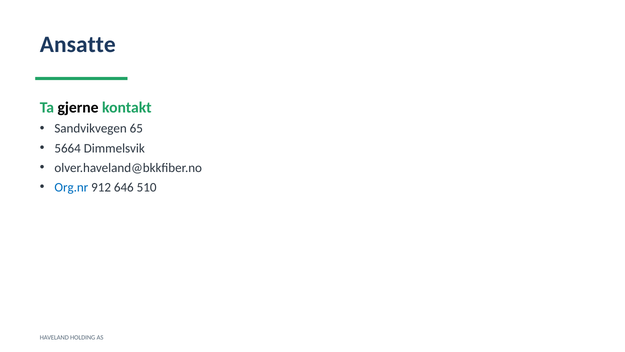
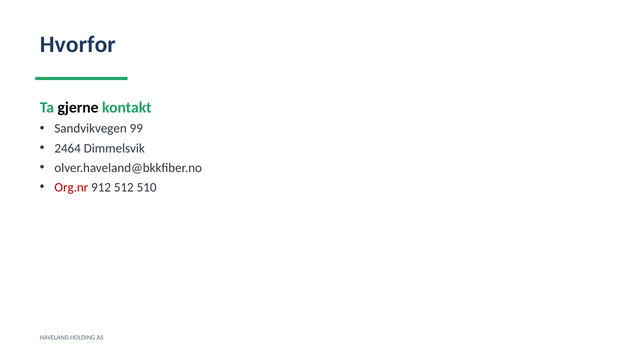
Ansatte: Ansatte -> Hvorfor (78, 45)
65: 65 -> 99 (136, 129)
5664: 5664 -> 2464 (68, 148)
Org.nr colour: blue -> red (71, 187)
646: 646 -> 512 (124, 187)
